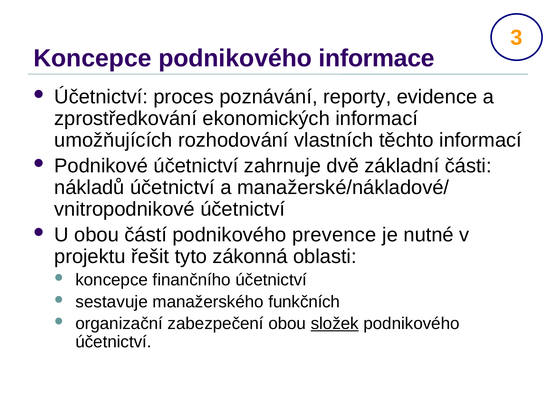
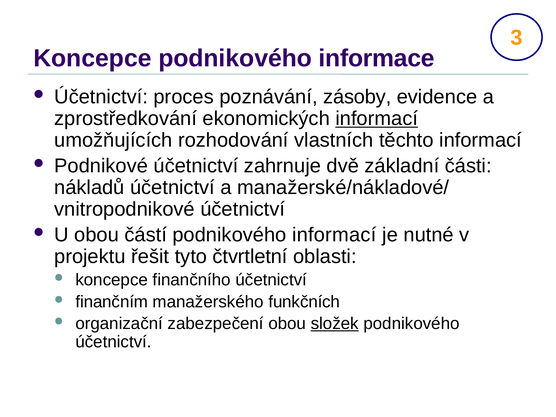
reporty: reporty -> zásoby (357, 97)
informací underline: none -> present (377, 119)
podnikového prevence: prevence -> informací (334, 235)
zákonná: zákonná -> čtvrtletní (250, 257)
sestavuje: sestavuje -> finančním (112, 302)
